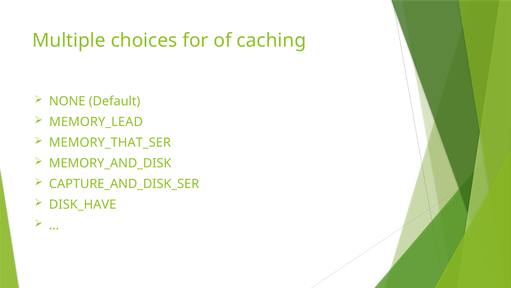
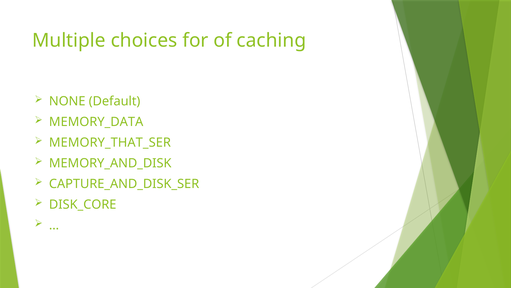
MEMORY_LEAD: MEMORY_LEAD -> MEMORY_DATA (96, 122)
DISK_HAVE: DISK_HAVE -> DISK_CORE (83, 204)
